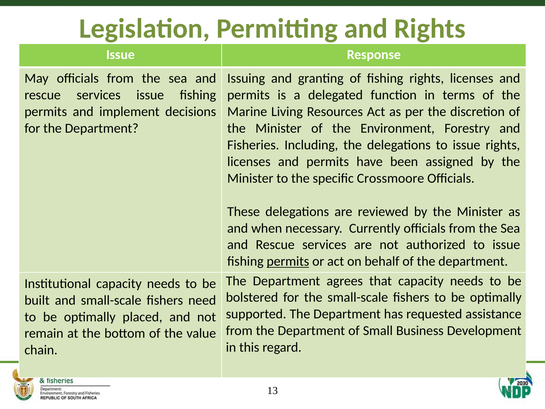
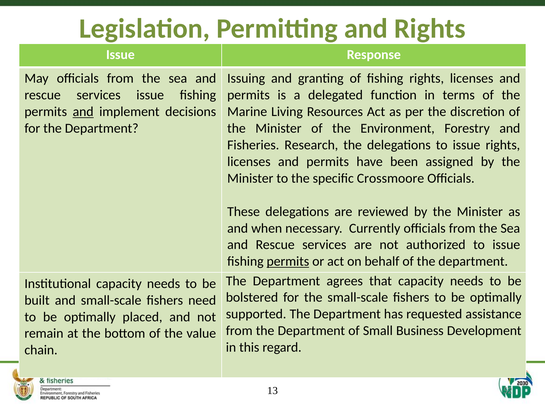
and underline: none -> present (83, 112)
Including: Including -> Research (311, 145)
14: 14 -> 52 (508, 390)
